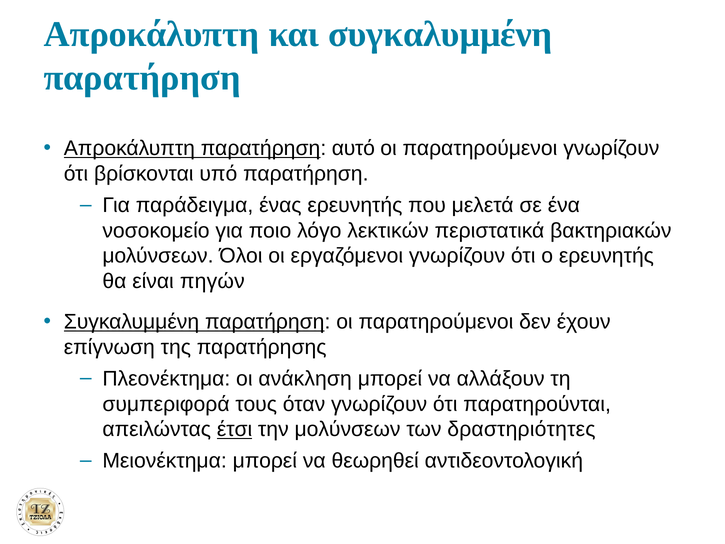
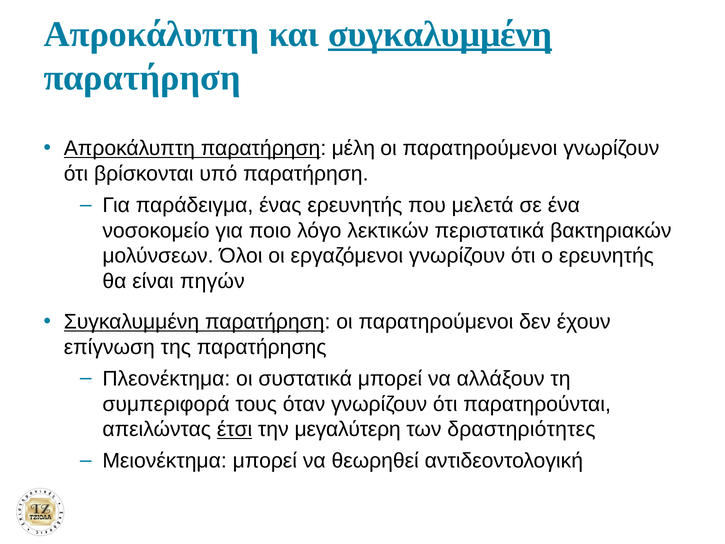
συγκαλυμμένη underline: none -> present (440, 34)
αυτό: αυτό -> μέλη (353, 148)
ανάκληση: ανάκληση -> συστατικά (305, 378)
την μολύνσεων: μολύνσεων -> μεγαλύτερη (348, 429)
